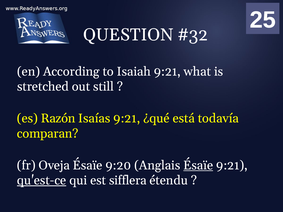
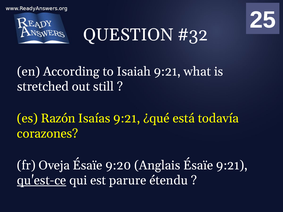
comparan: comparan -> corazones (48, 134)
Ésaïe underline: present -> none (198, 165)
sifflera: sifflera -> parure (128, 181)
